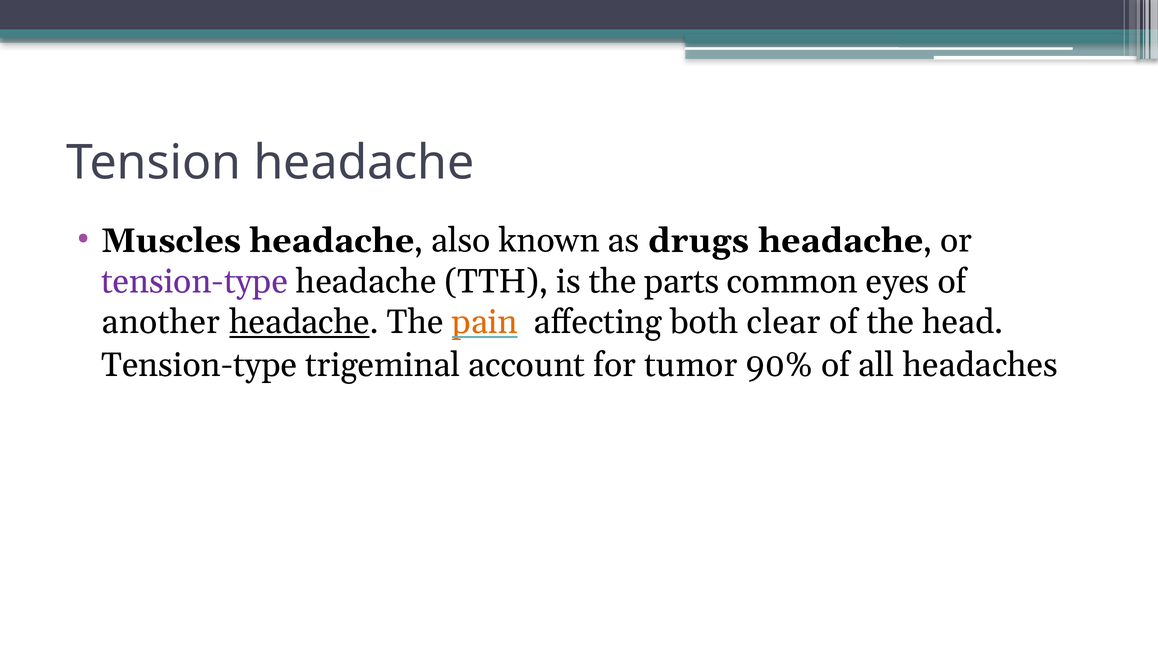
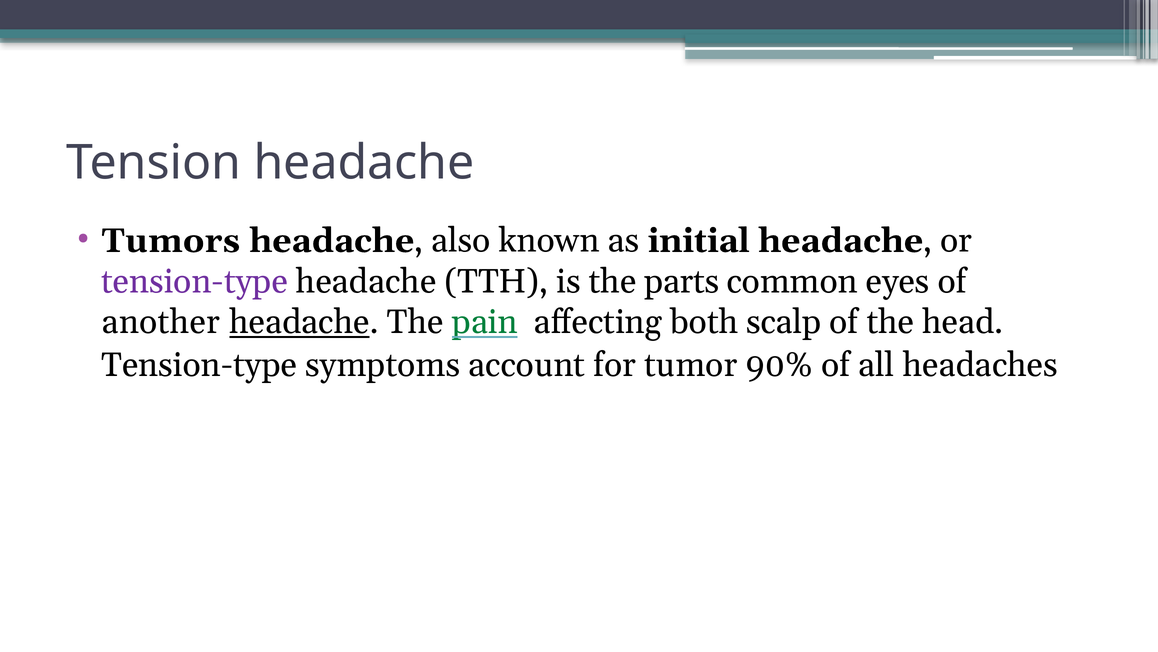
Muscles: Muscles -> Tumors (171, 241)
drugs: drugs -> initial (699, 241)
pain colour: orange -> green (485, 322)
clear: clear -> scalp (784, 322)
trigeminal: trigeminal -> symptoms (383, 364)
